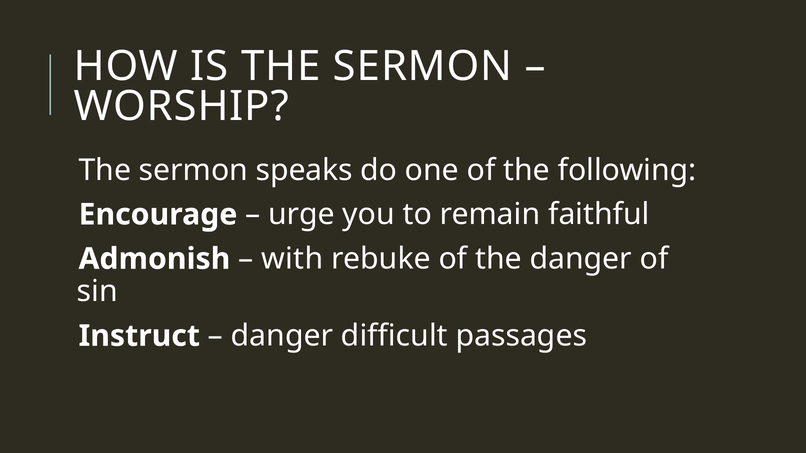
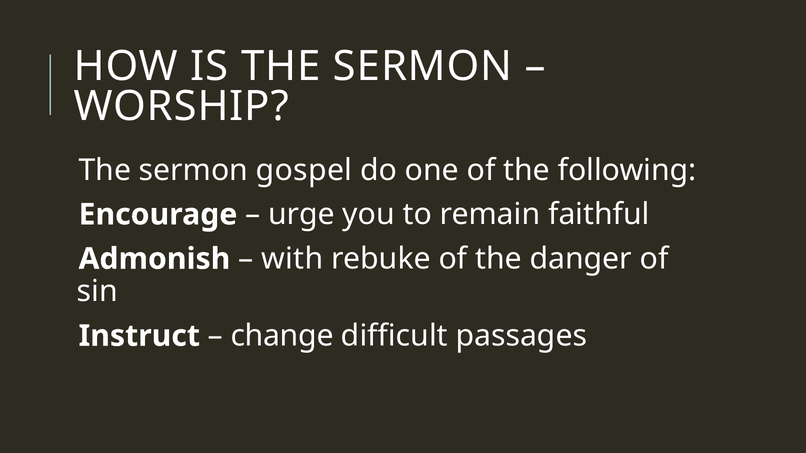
speaks: speaks -> gospel (304, 170)
danger: danger -> change (282, 336)
